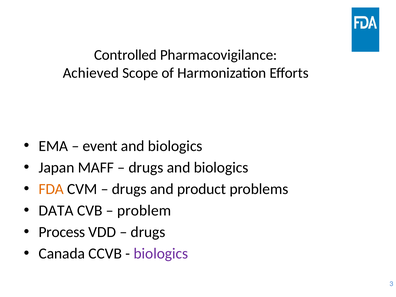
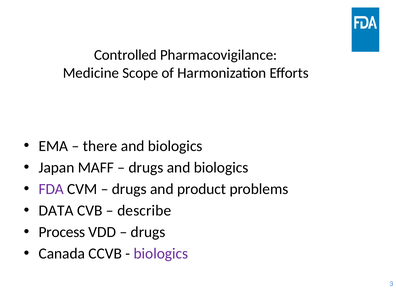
Achieved: Achieved -> Medicine (91, 73)
event: event -> there (100, 146)
FDA colour: orange -> purple (51, 189)
problem: problem -> describe (144, 211)
